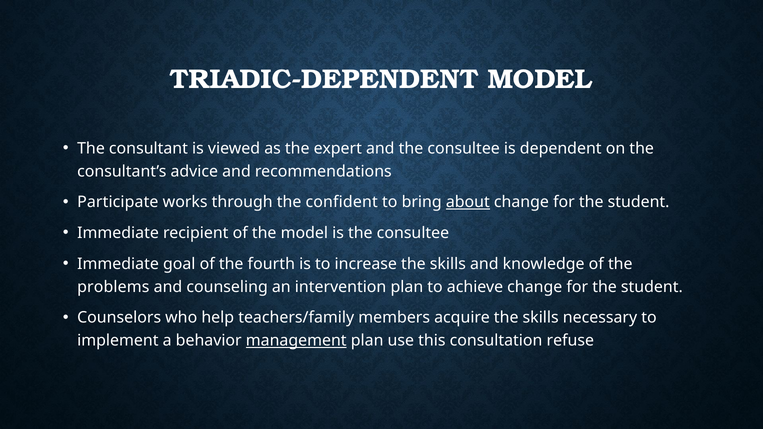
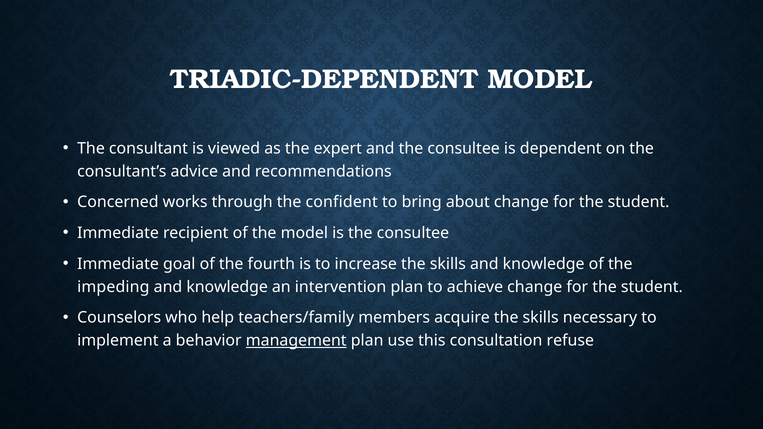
Participate: Participate -> Concerned (118, 202)
about underline: present -> none (468, 202)
problems: problems -> impeding (113, 287)
counseling: counseling -> knowledge (227, 287)
